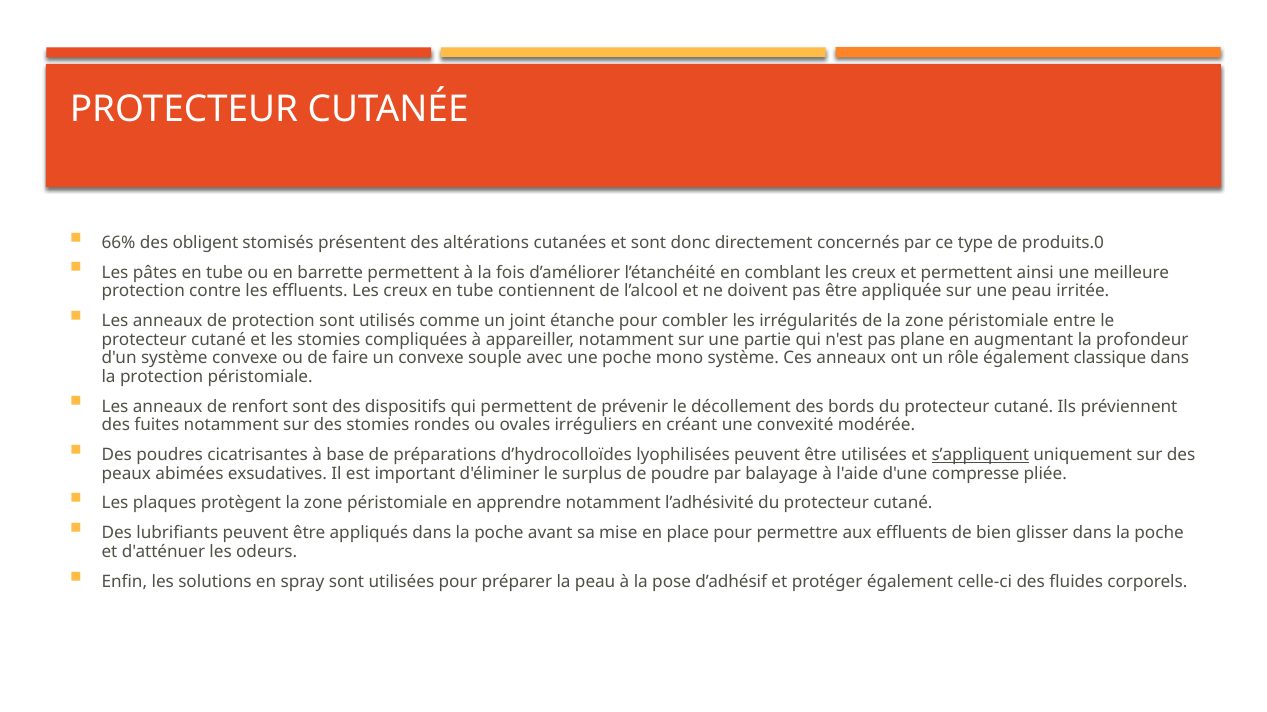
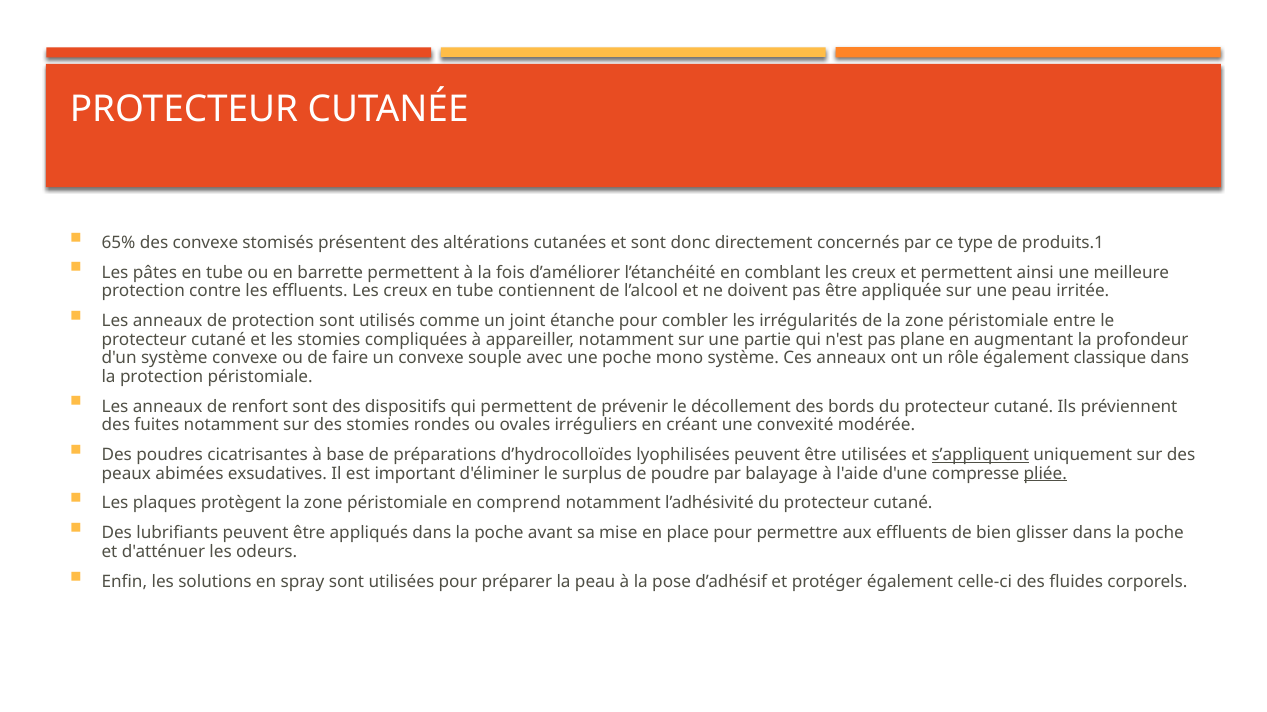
66%: 66% -> 65% (119, 243)
des obligent: obligent -> convexe (205, 243)
produits.0: produits.0 -> produits.1 (1063, 243)
pliée underline: none -> present (1045, 474)
apprendre: apprendre -> comprend (519, 504)
